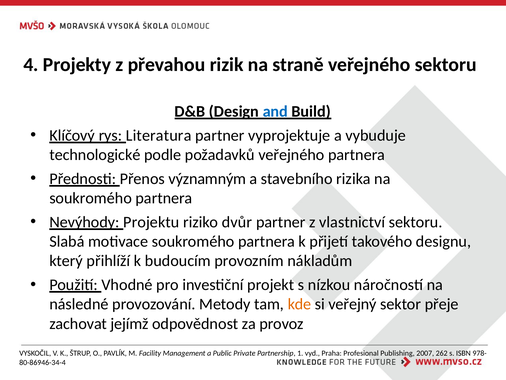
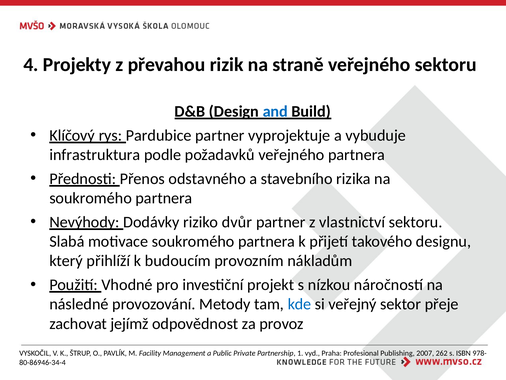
Literatura: Literatura -> Pardubice (159, 135)
technologické: technologické -> infrastruktura (95, 155)
významným: významným -> odstavného (207, 179)
Projektu: Projektu -> Dodávky (151, 222)
kde colour: orange -> blue (299, 304)
